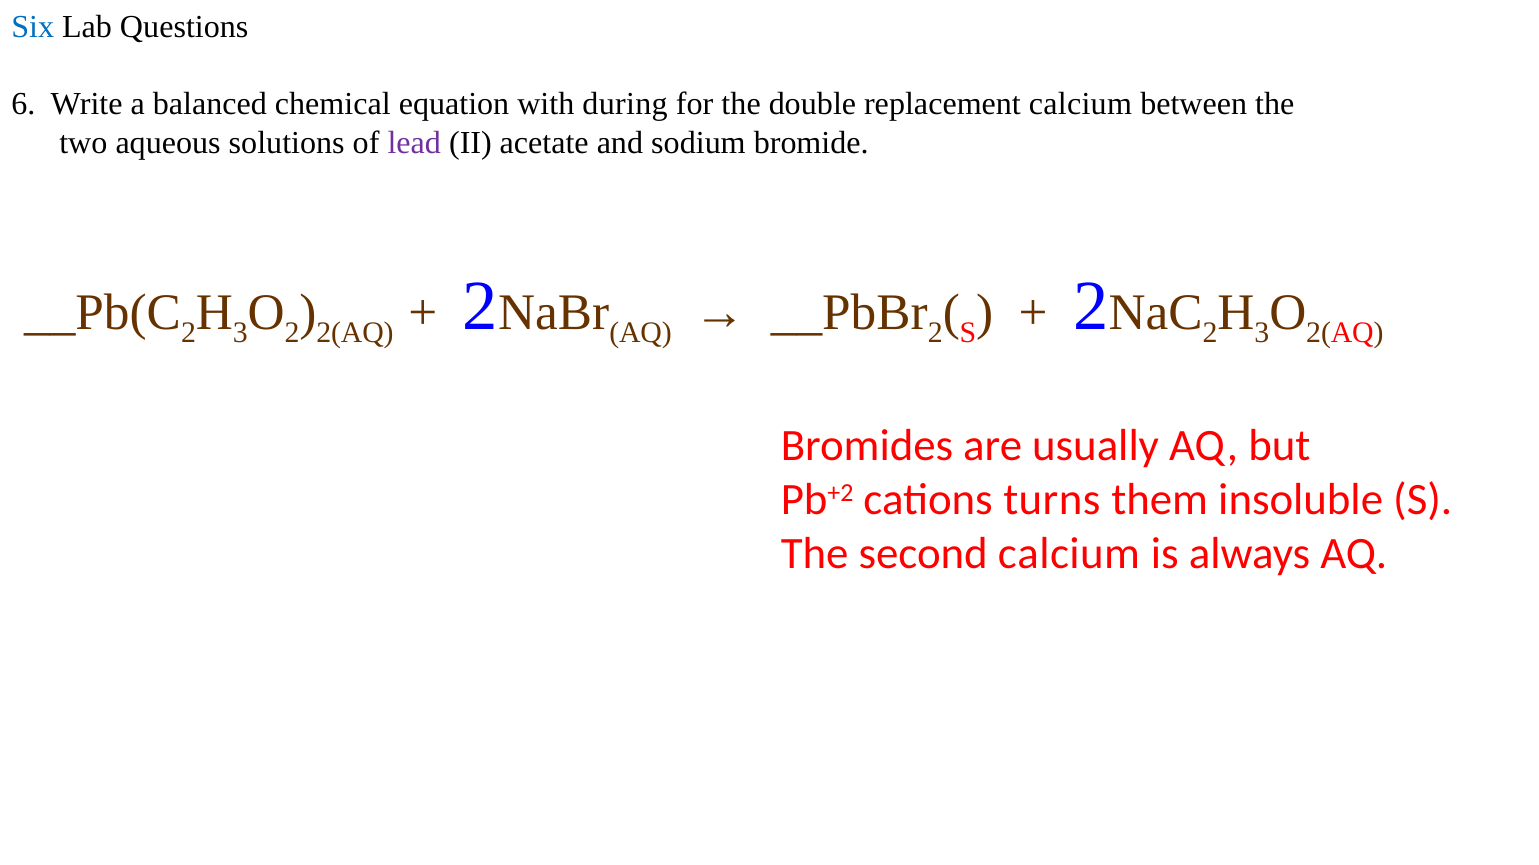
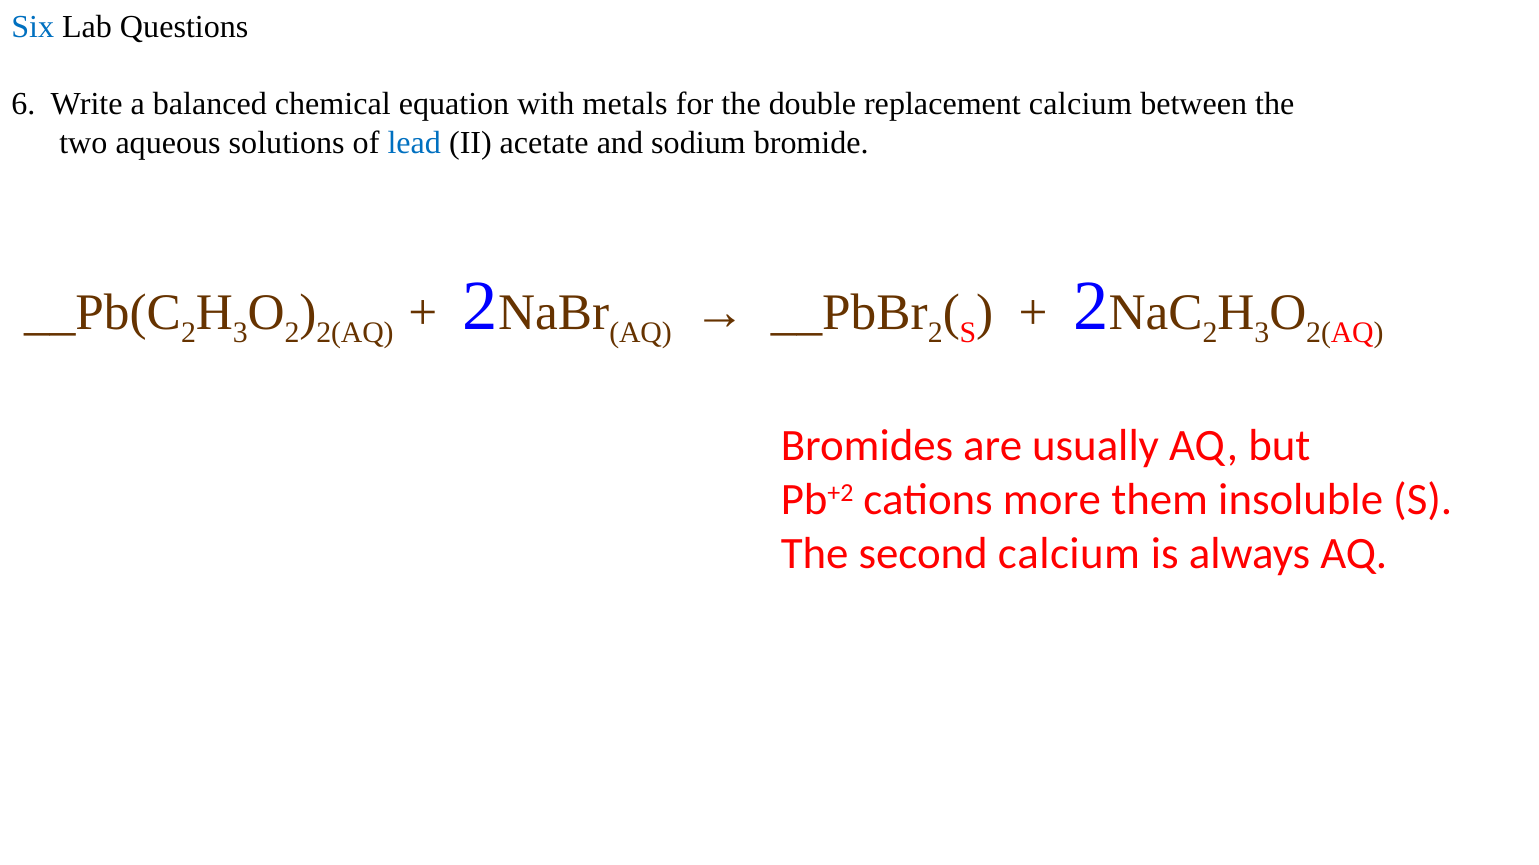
during: during -> metals (625, 104)
lead colour: purple -> blue (414, 143)
turns: turns -> more (1052, 500)
